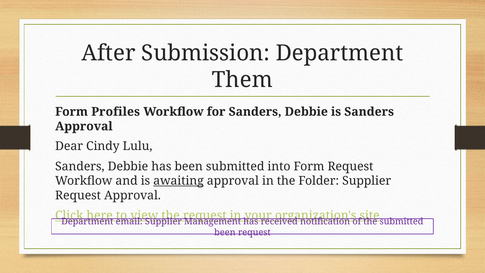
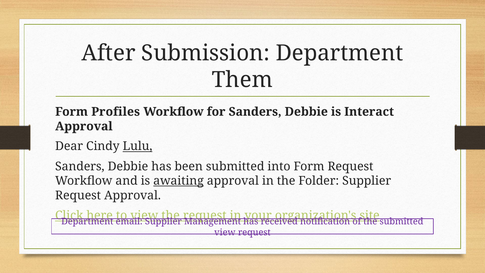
is Sanders: Sanders -> Interact (369, 112)
Lulu underline: none -> present (138, 146)
been: been -> view (225, 232)
